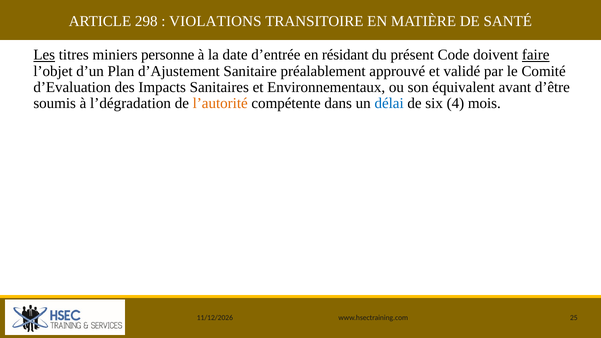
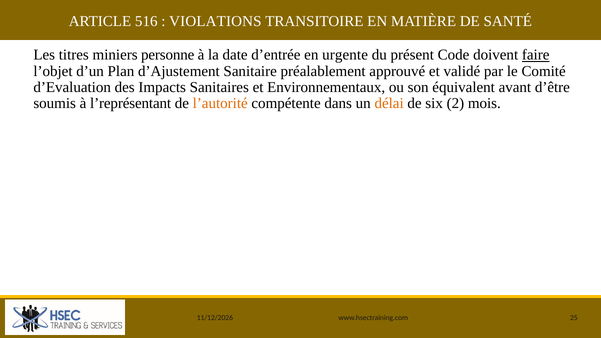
298: 298 -> 516 (146, 21)
Les underline: present -> none (44, 55)
résidant: résidant -> urgente (345, 55)
l’dégradation: l’dégradation -> l’représentant (131, 104)
délai colour: blue -> orange (389, 104)
4: 4 -> 2 (455, 104)
